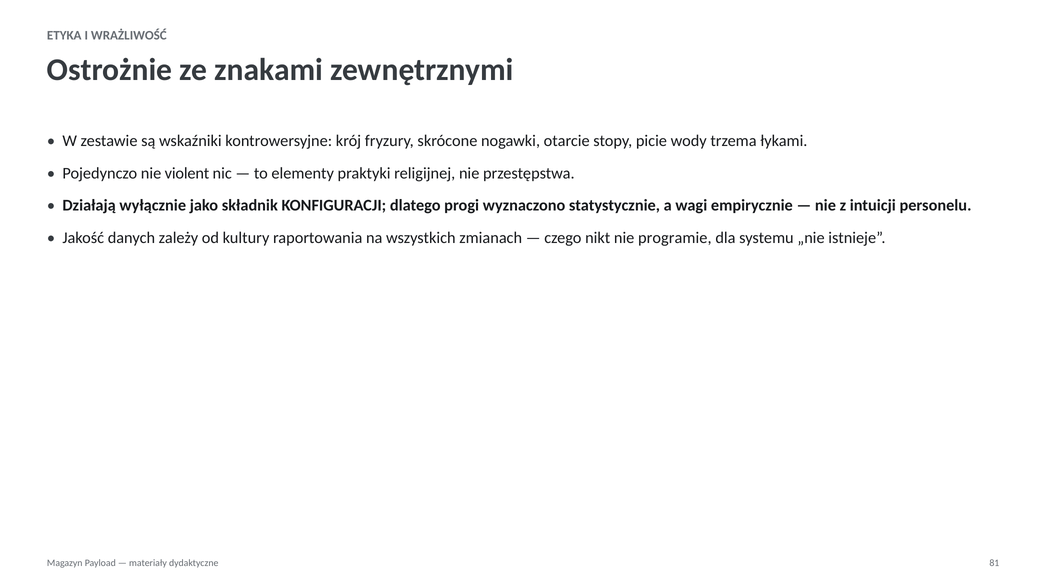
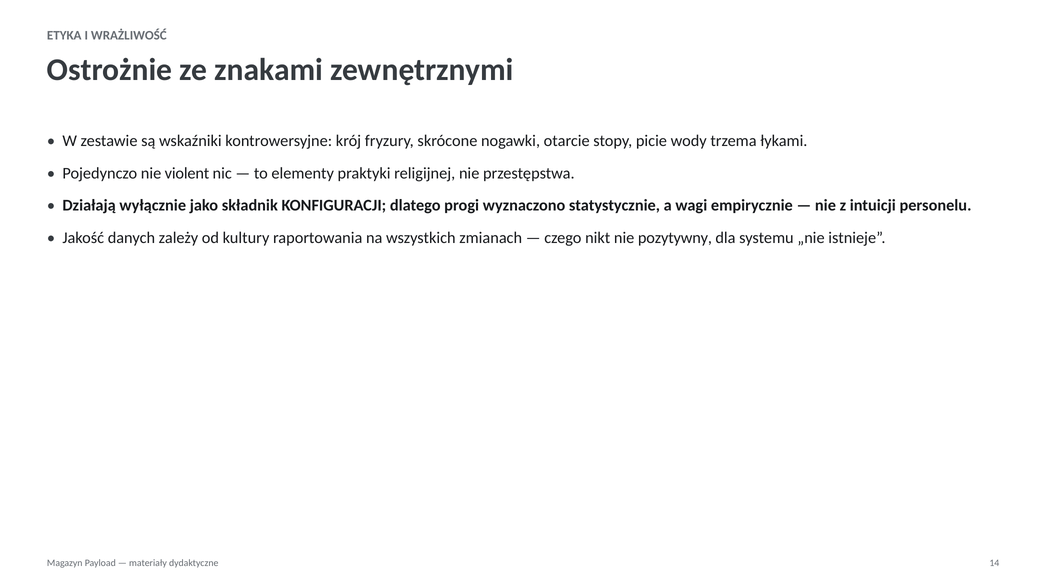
programie: programie -> pozytywny (675, 238)
81: 81 -> 14 (994, 563)
